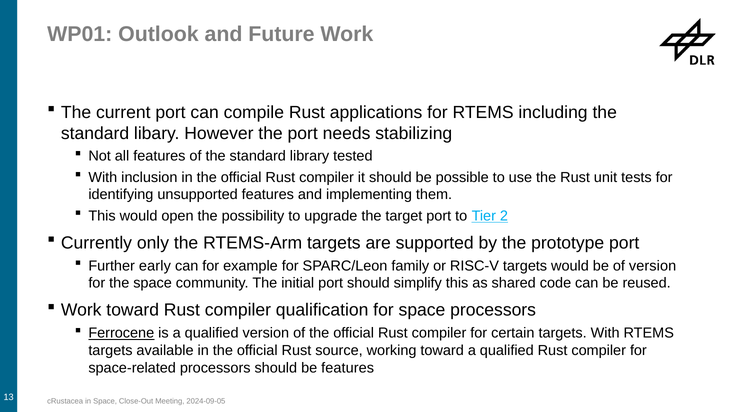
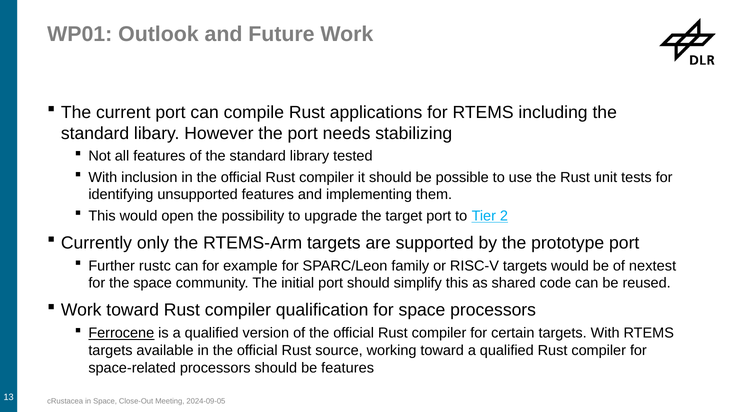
early: early -> rustc (155, 266)
of version: version -> nextest (653, 266)
